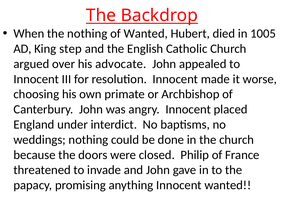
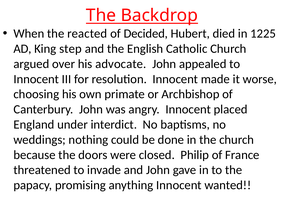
the nothing: nothing -> reacted (87, 34)
of Wanted: Wanted -> Decided (146, 34)
1005: 1005 -> 1225 (263, 34)
